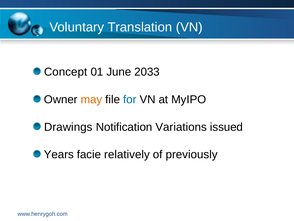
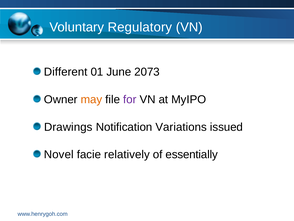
Translation: Translation -> Regulatory (140, 27)
Concept: Concept -> Different (66, 72)
2033: 2033 -> 2073 (147, 72)
for colour: blue -> purple (130, 99)
Years: Years -> Novel (59, 154)
previously: previously -> essentially (192, 154)
